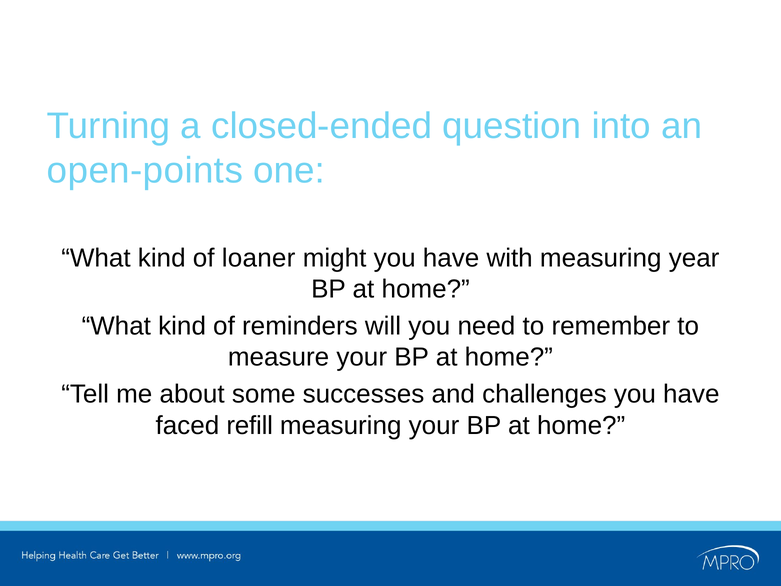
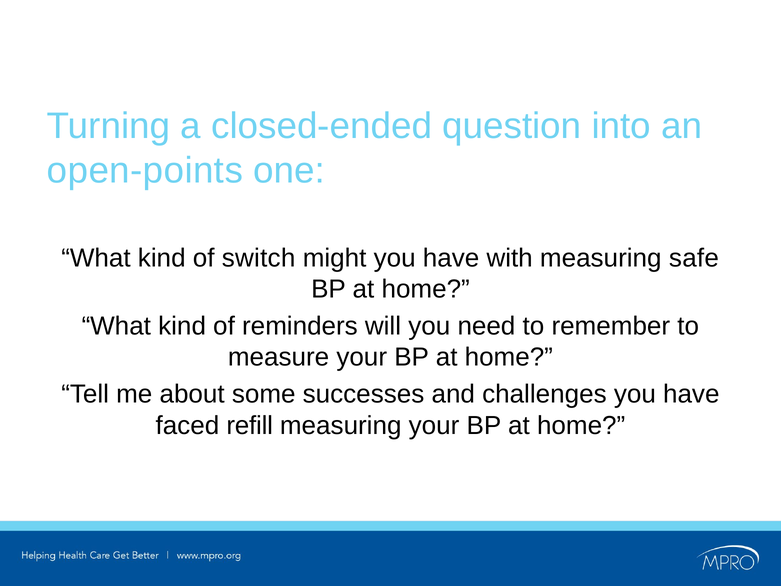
loaner: loaner -> switch (259, 258)
year: year -> safe (694, 258)
